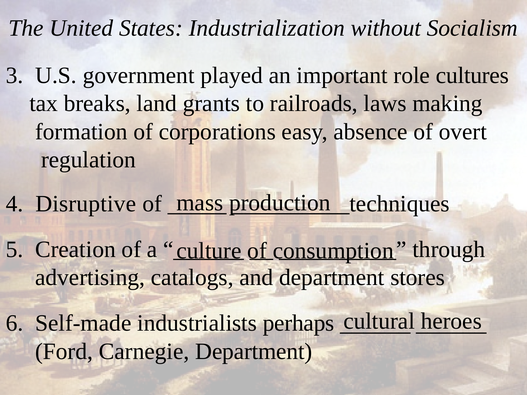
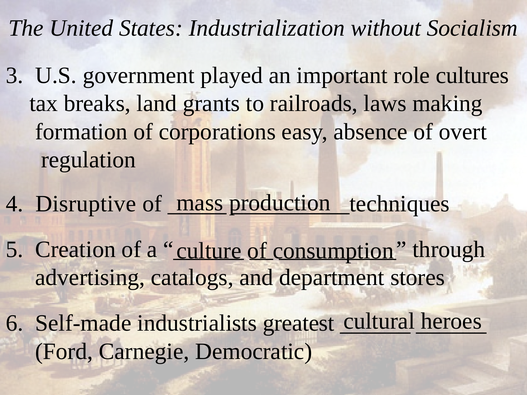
perhaps: perhaps -> greatest (299, 323)
Carnegie Department: Department -> Democratic (254, 352)
